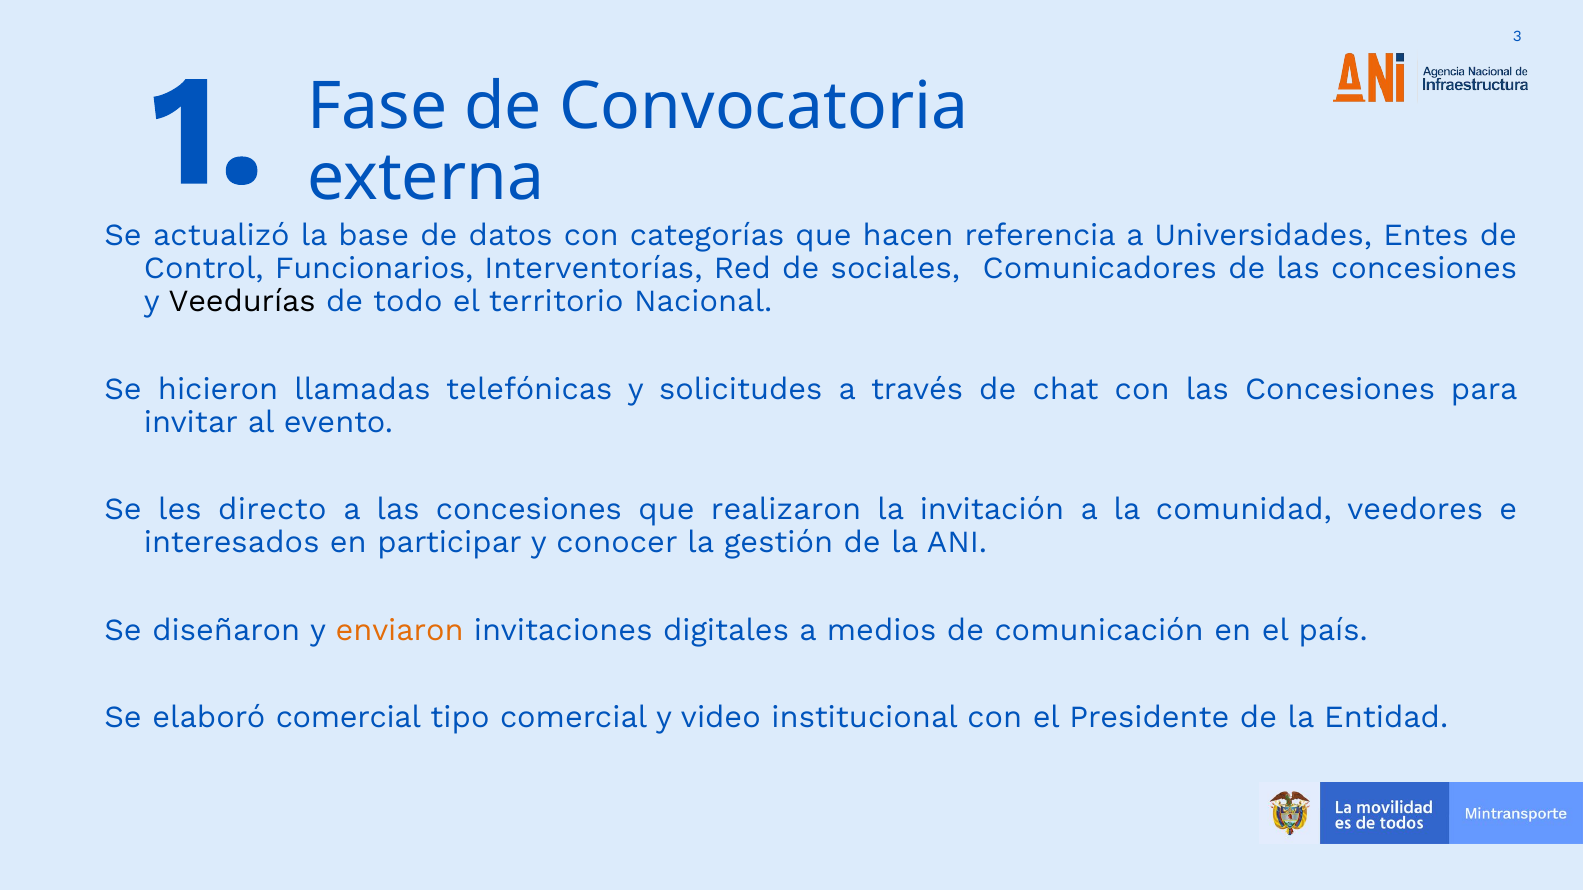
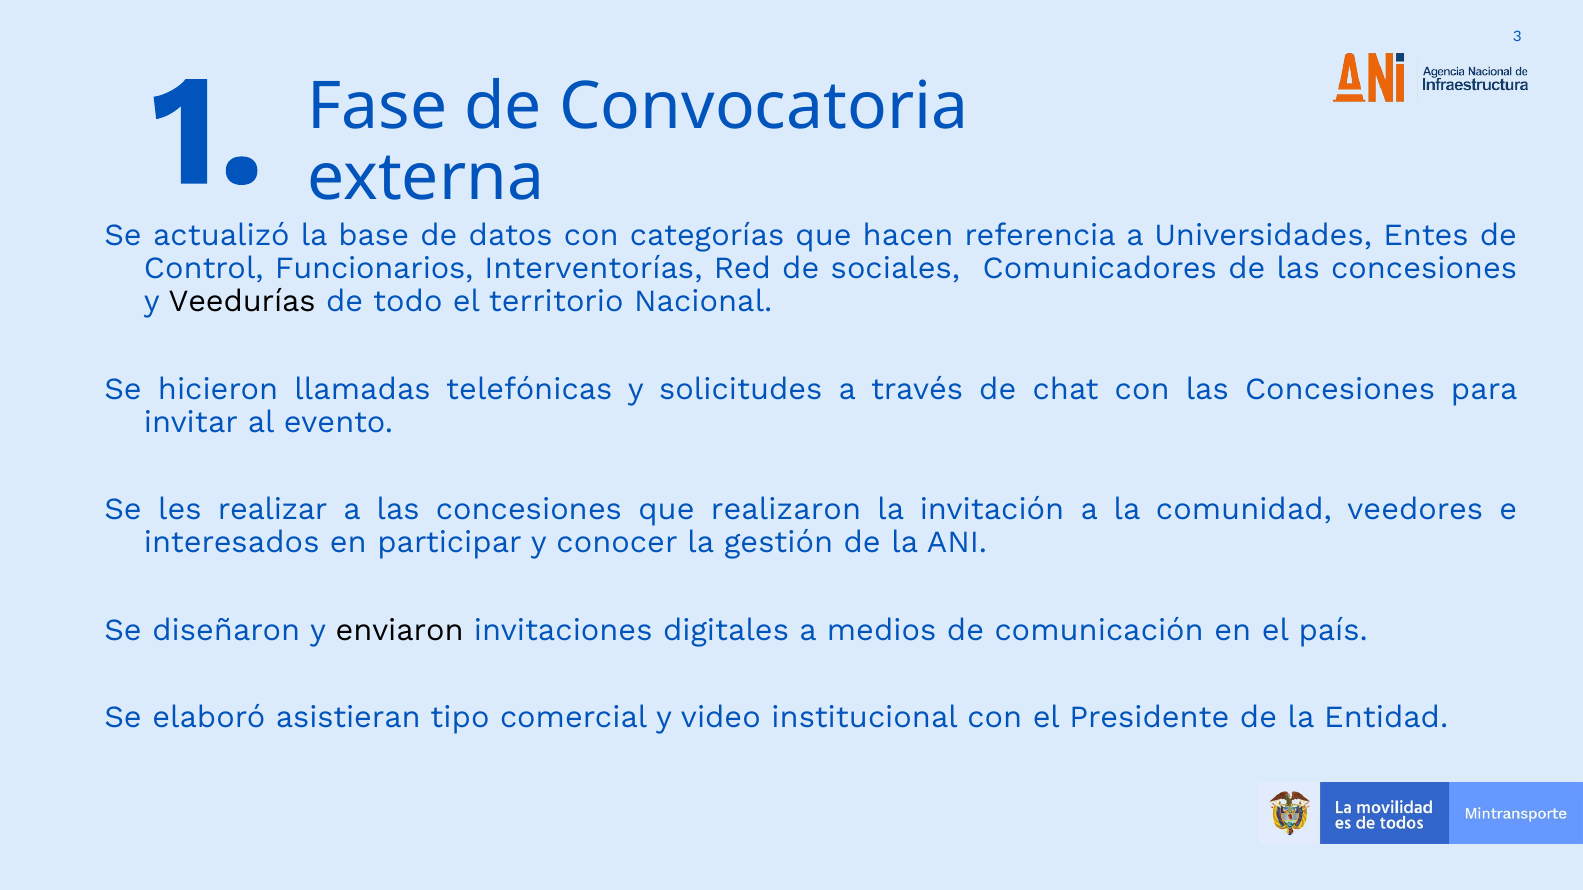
directo: directo -> realizar (273, 510)
enviaron colour: orange -> black (400, 630)
elaboró comercial: comercial -> asistieran (348, 718)
